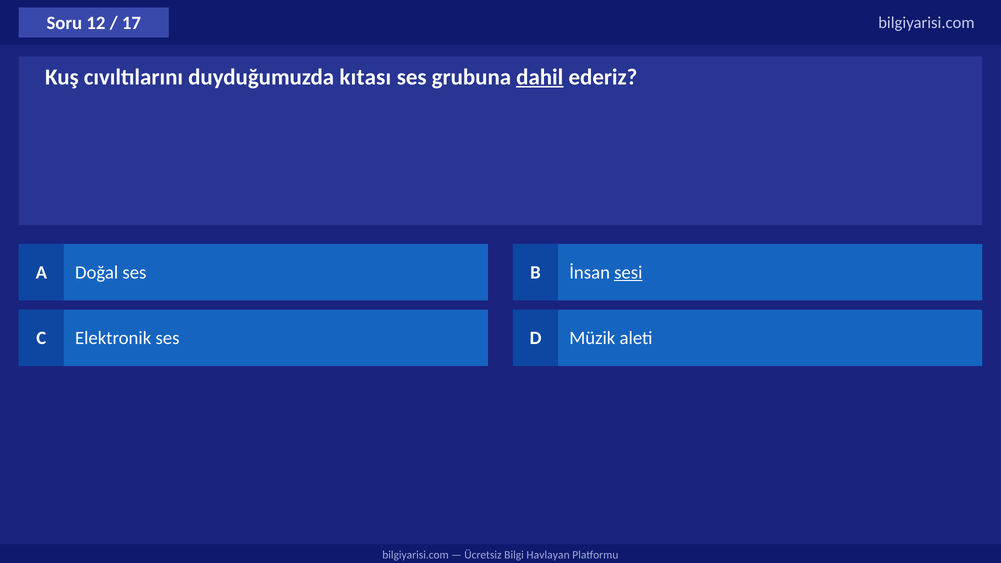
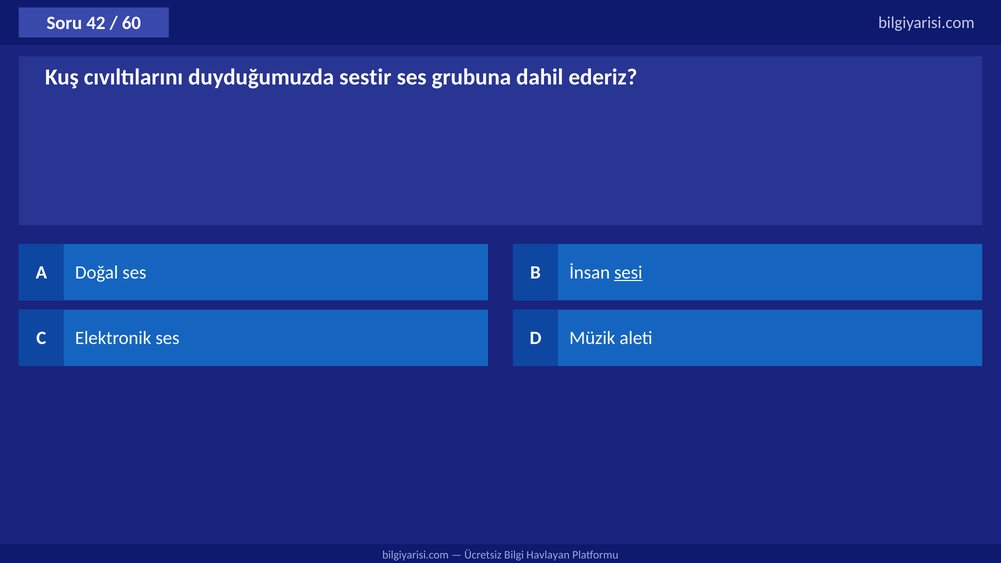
12: 12 -> 42 (96, 23)
17: 17 -> 60 (131, 23)
kıtası: kıtası -> sestir (365, 77)
dahil underline: present -> none (540, 77)
